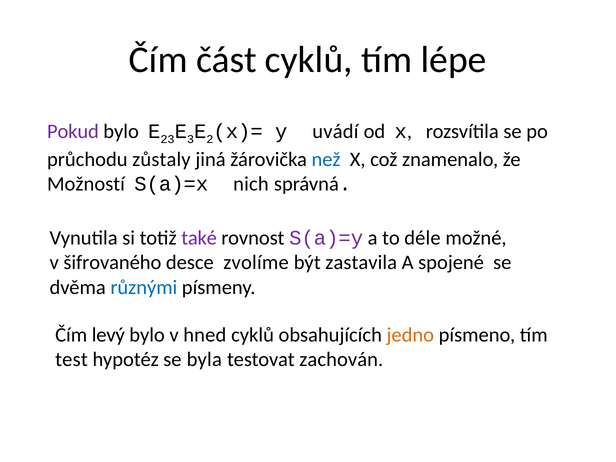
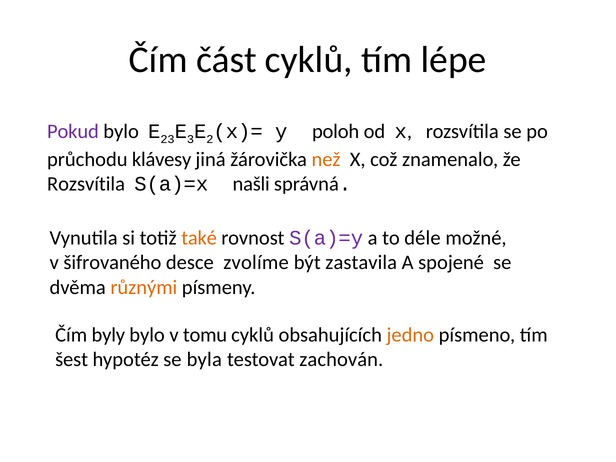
uvádí: uvádí -> poloh (336, 131)
zůstaly: zůstaly -> klávesy (162, 159)
než colour: blue -> orange (326, 159)
Možností: Možností -> Rozsvítila (86, 184)
nich: nich -> našli (251, 184)
také colour: purple -> orange (199, 238)
různými colour: blue -> orange (144, 287)
levý: levý -> byly (108, 335)
hned: hned -> tomu (205, 335)
test: test -> šest (72, 360)
